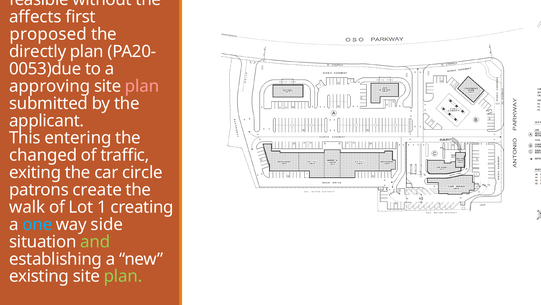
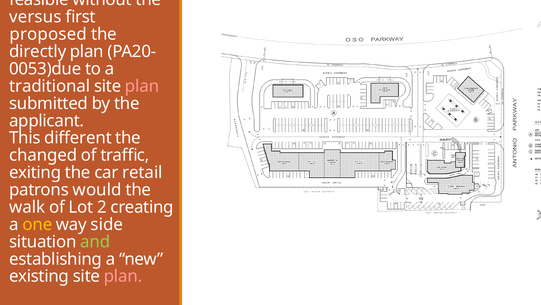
affects: affects -> versus (35, 17)
approving: approving -> traditional (50, 86)
entering: entering -> different (78, 138)
car circle: circle -> retail (142, 172)
patrons create: create -> would (97, 190)
1: 1 -> 2 (102, 207)
one colour: light blue -> yellow (37, 224)
plan colour: light green -> pink (123, 276)
